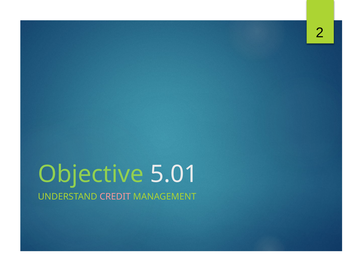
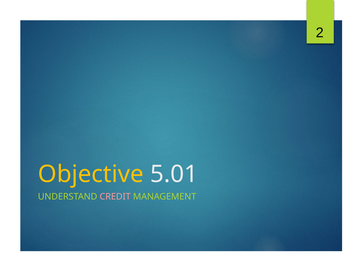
Objective colour: light green -> yellow (91, 175)
